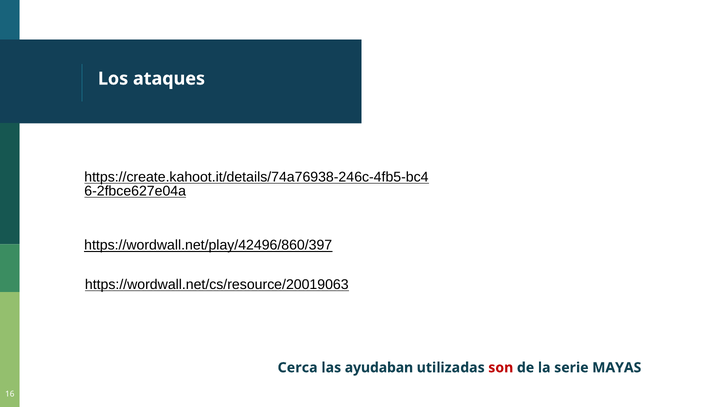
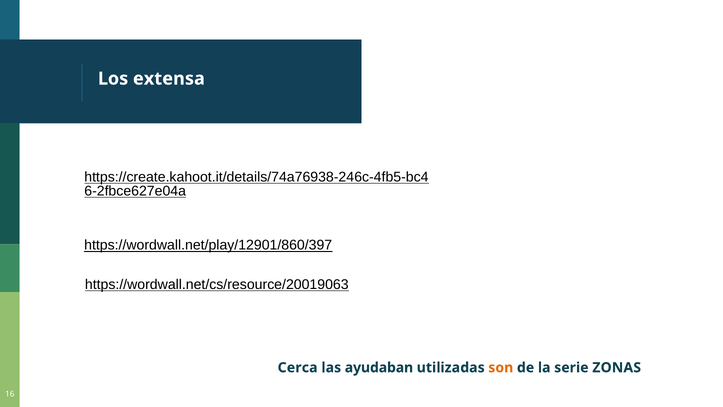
ataques: ataques -> extensa (169, 79)
https://wordwall.net/play/42496/860/397: https://wordwall.net/play/42496/860/397 -> https://wordwall.net/play/12901/860/397 (208, 245)
son colour: red -> orange (501, 367)
MAYAS: MAYAS -> ZONAS (617, 367)
